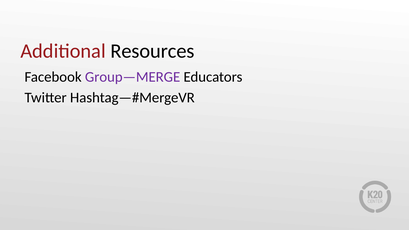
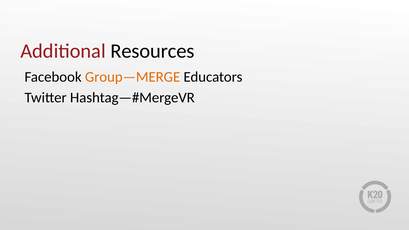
Group—MERGE colour: purple -> orange (133, 77)
